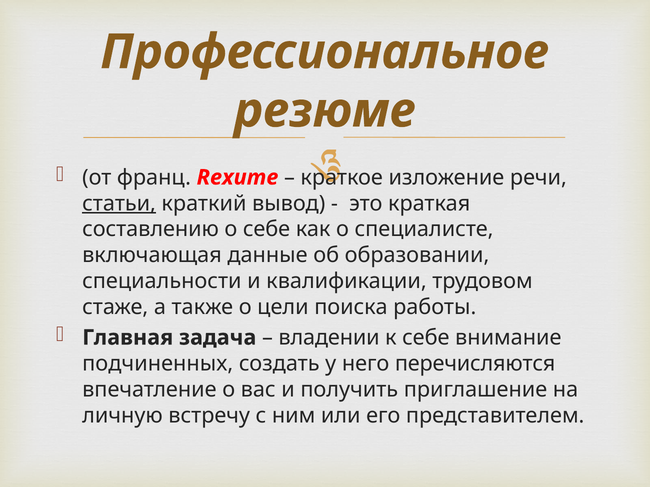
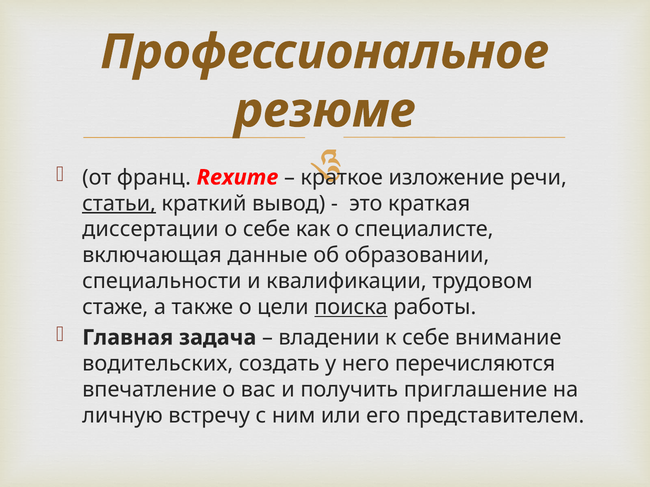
составлению: составлению -> диссертации (150, 230)
поиска underline: none -> present (351, 308)
подчиненных: подчиненных -> водительских (158, 364)
